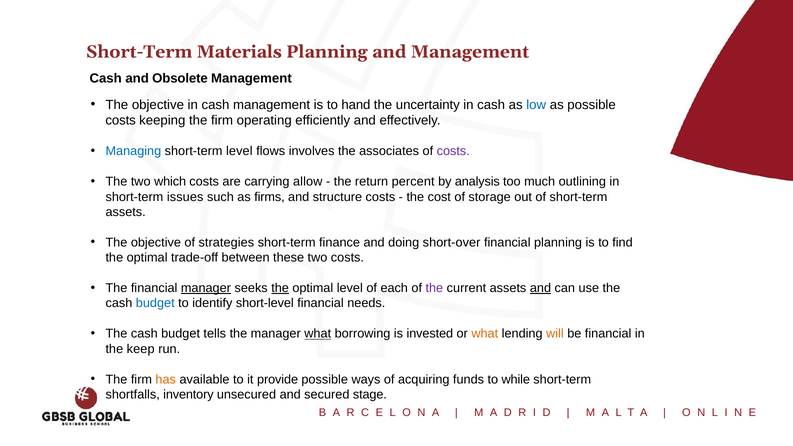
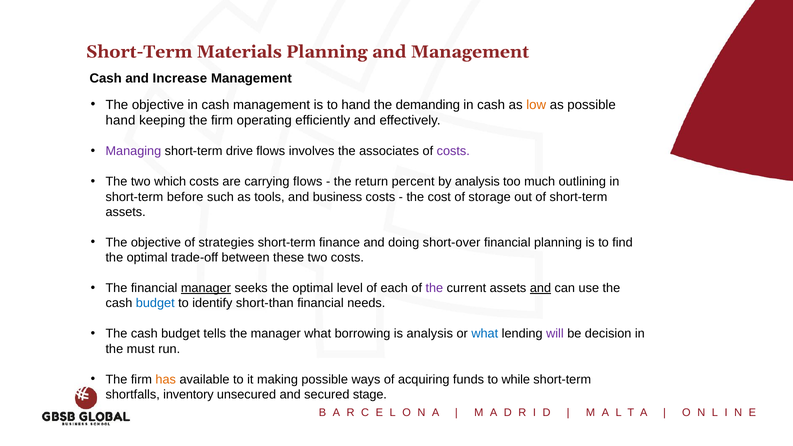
Obsolete: Obsolete -> Increase (180, 78)
uncertainty: uncertainty -> demanding (428, 105)
low colour: blue -> orange (536, 105)
costs: costs -> hand (121, 121)
Managing colour: blue -> purple (133, 151)
short-term level: level -> drive (239, 151)
carrying allow: allow -> flows (308, 182)
issues: issues -> before (185, 197)
firms: firms -> tools (269, 197)
structure: structure -> business (337, 197)
the underline: present -> none (280, 288)
short-level: short-level -> short-than (265, 303)
what underline: present -> none (318, 334)
is invested: invested -> analysis (430, 334)
what colour: orange -> blue (485, 334)
will colour: orange -> purple (555, 334)
be financial: financial -> decision (608, 334)
keep: keep -> must (141, 349)
provide: provide -> making (278, 379)
